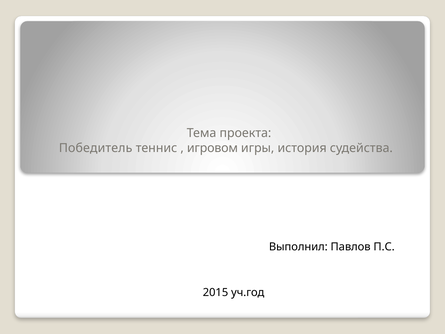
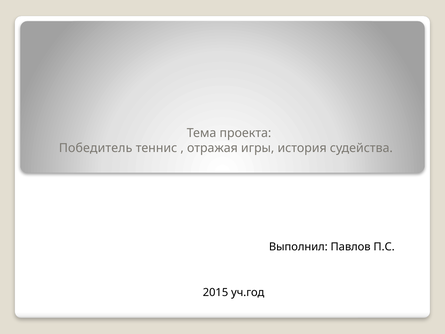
игровом: игровом -> отражая (212, 148)
